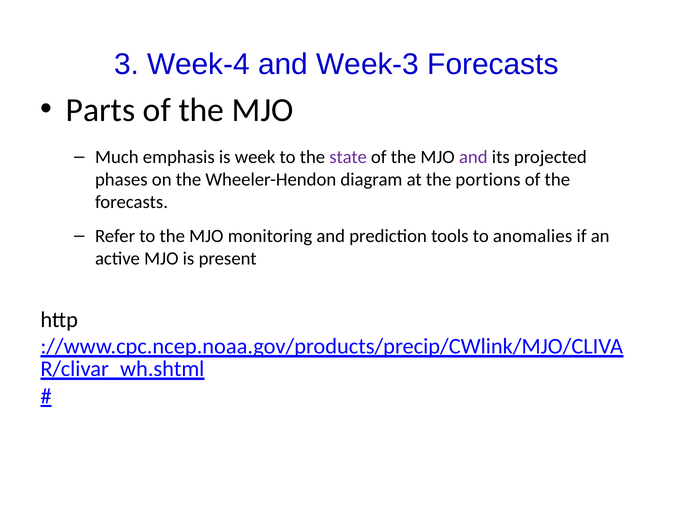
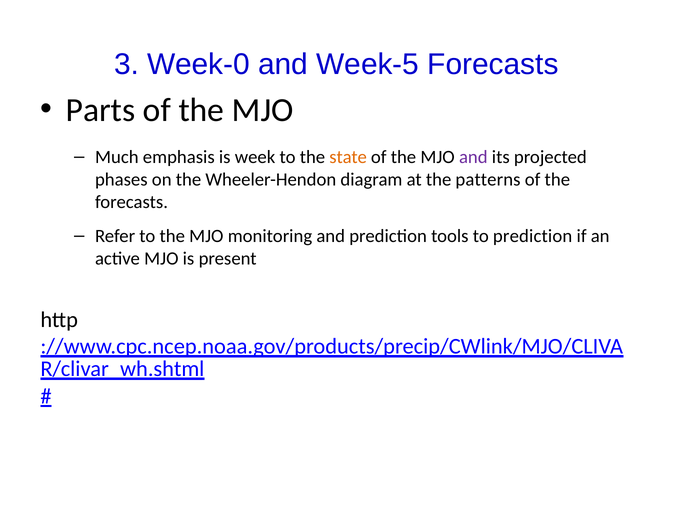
Week-4: Week-4 -> Week-0 (199, 64)
Week-3: Week-3 -> Week-5 (368, 64)
state colour: purple -> orange (348, 157)
portions: portions -> patterns (488, 180)
to anomalies: anomalies -> prediction (533, 236)
